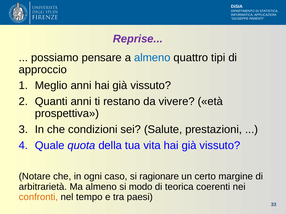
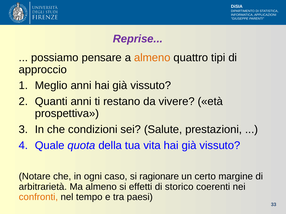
almeno colour: blue -> orange (152, 58)
modo: modo -> effetti (141, 187)
teorica: teorica -> storico (179, 187)
